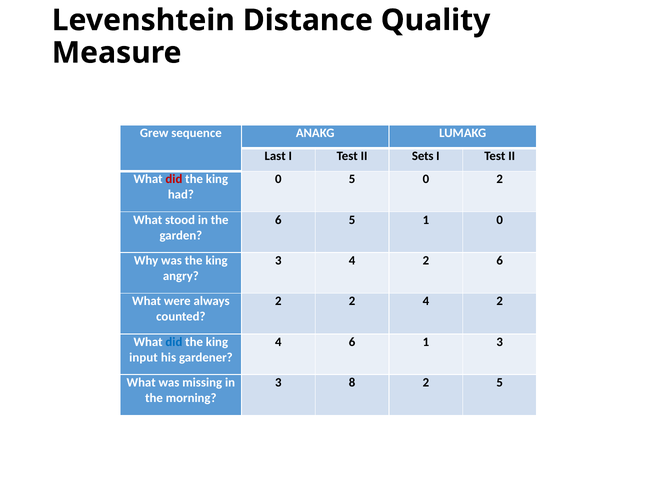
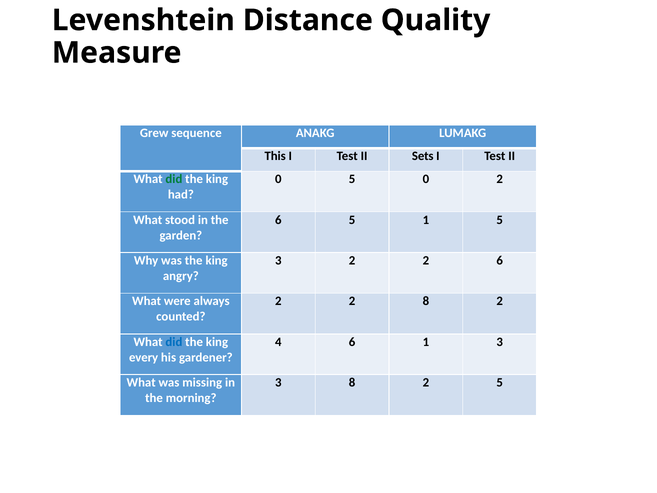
Last: Last -> This (275, 156)
did colour: red -> green (174, 179)
1 0: 0 -> 5 (500, 220)
3 4: 4 -> 2 (352, 260)
2 4: 4 -> 8 (426, 301)
input: input -> every (144, 357)
